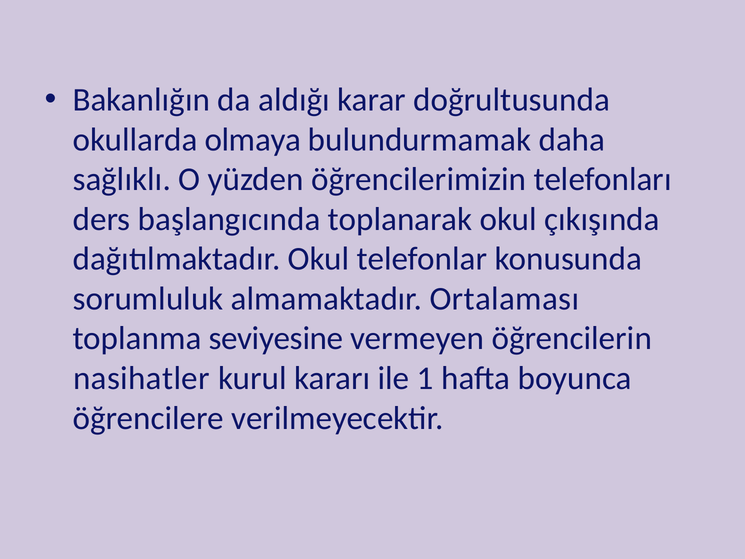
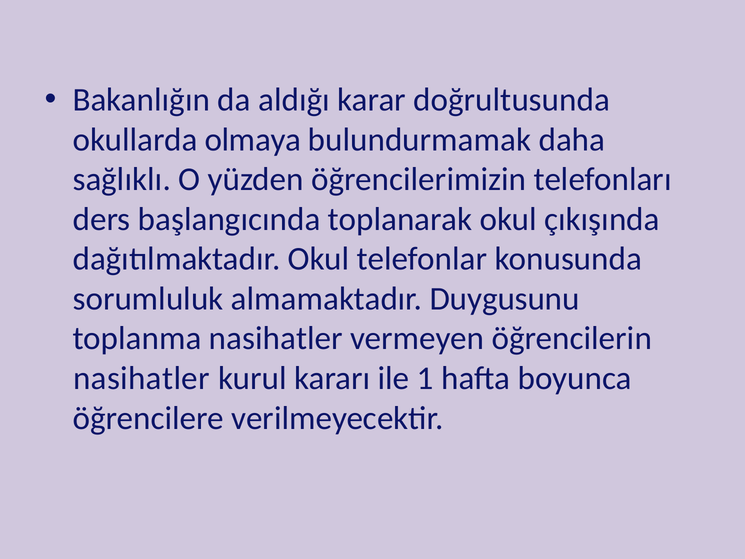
Ortalaması: Ortalaması -> Duygusunu (505, 299)
toplanma seviyesine: seviyesine -> nasihatler (276, 338)
